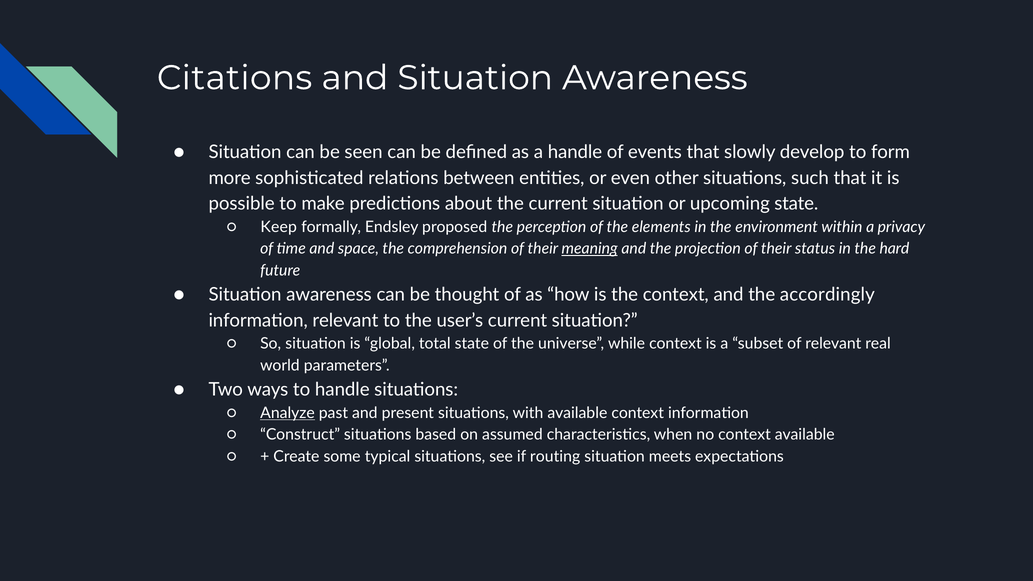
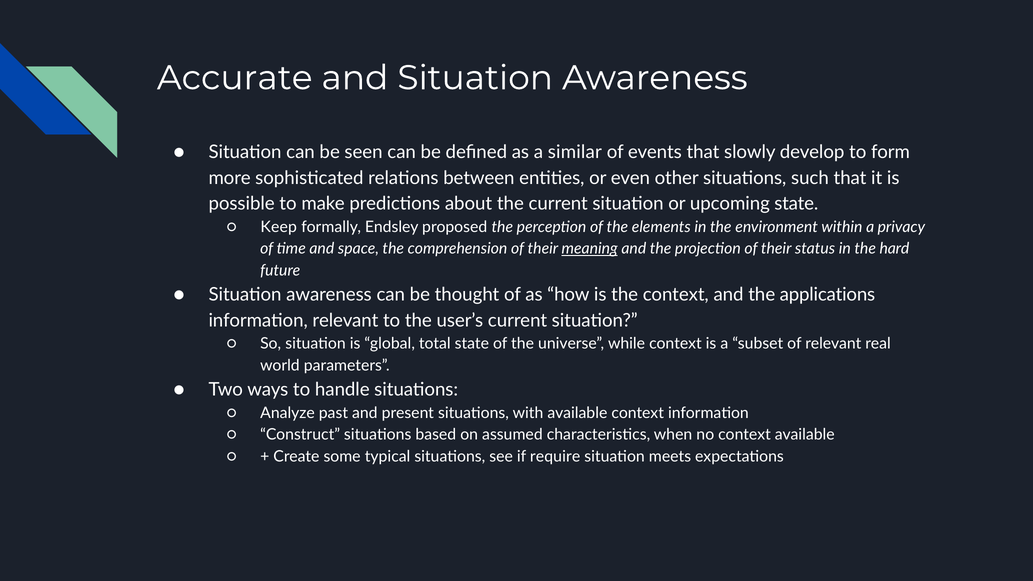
Citations: Citations -> Accurate (235, 78)
a handle: handle -> similar (575, 152)
accordingly: accordingly -> applications (827, 295)
Analyze underline: present -> none (288, 413)
routing: routing -> require (555, 457)
